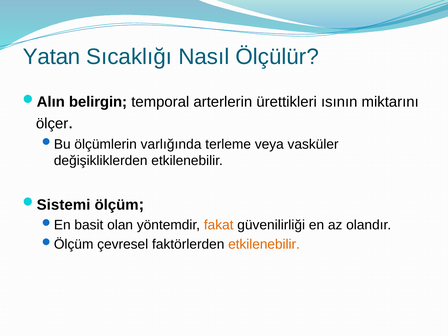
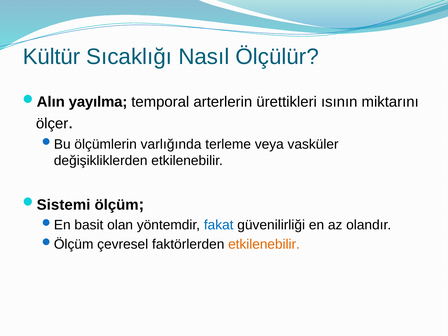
Yatan: Yatan -> Kültür (52, 57)
belirgin: belirgin -> yayılma (98, 102)
fakat colour: orange -> blue (219, 225)
